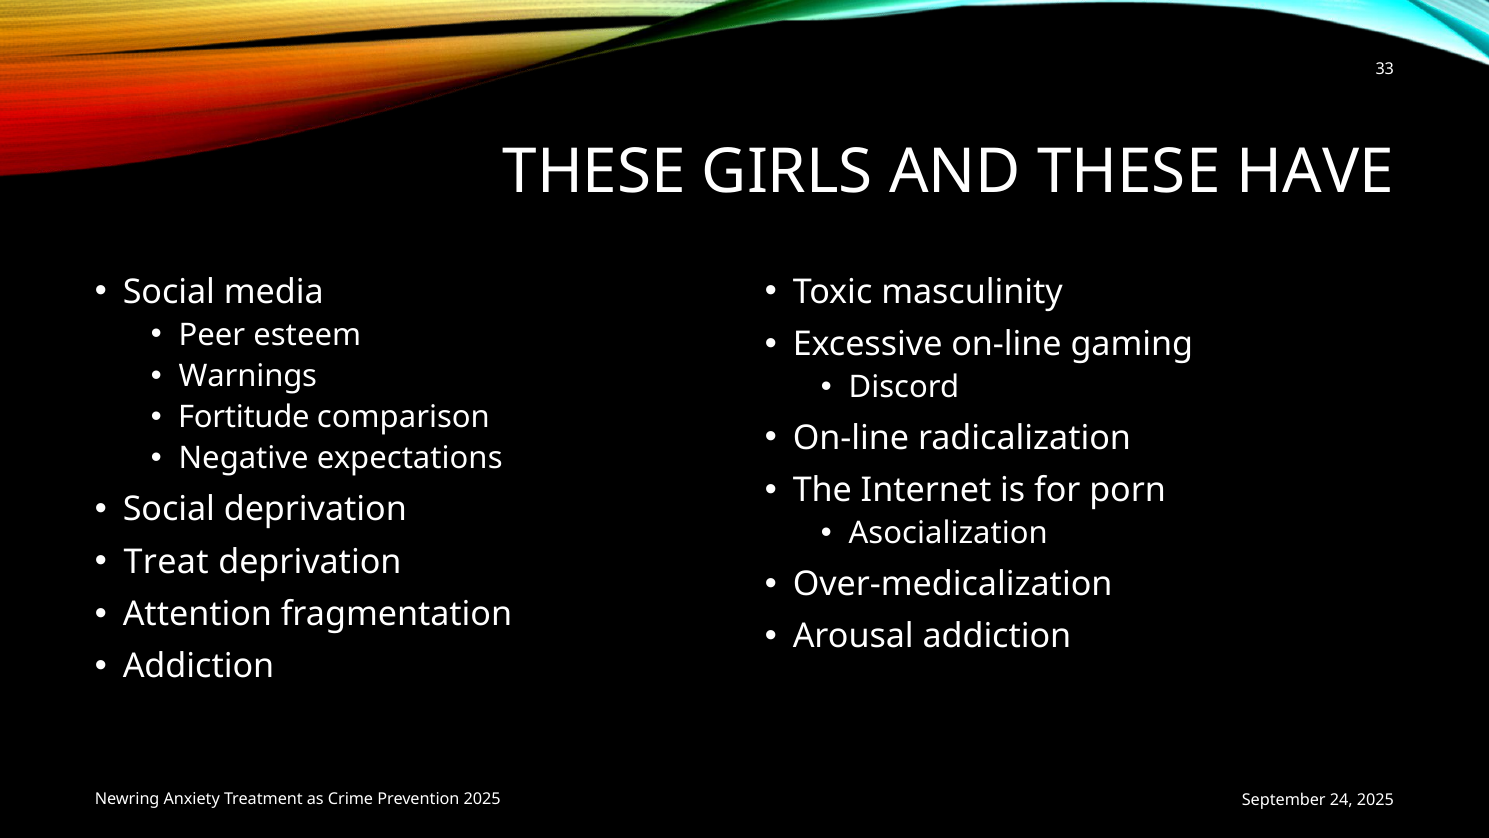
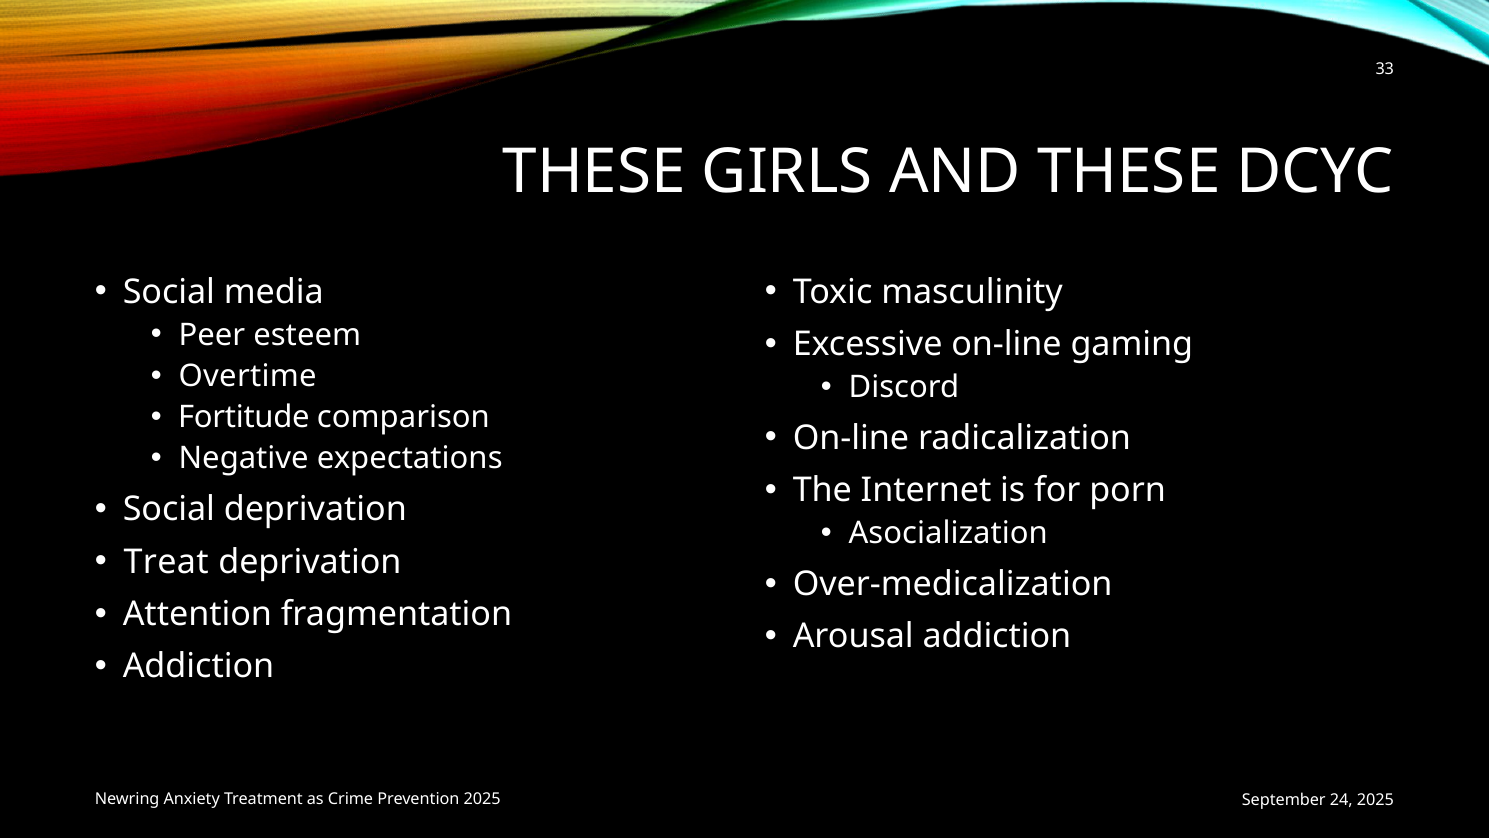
HAVE: HAVE -> DCYC (1315, 172)
Warnings: Warnings -> Overtime (248, 376)
